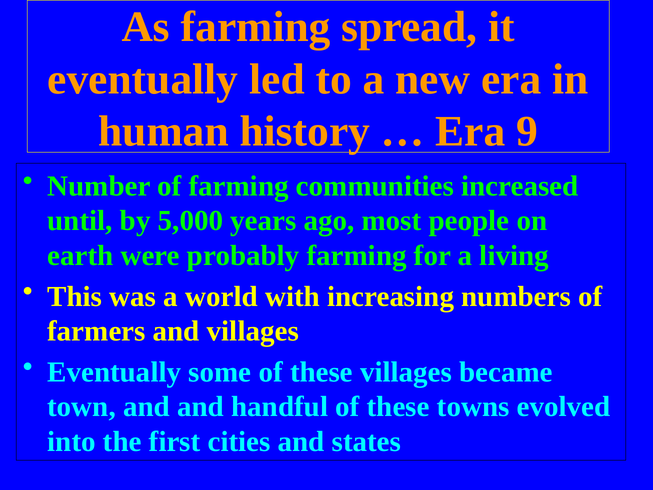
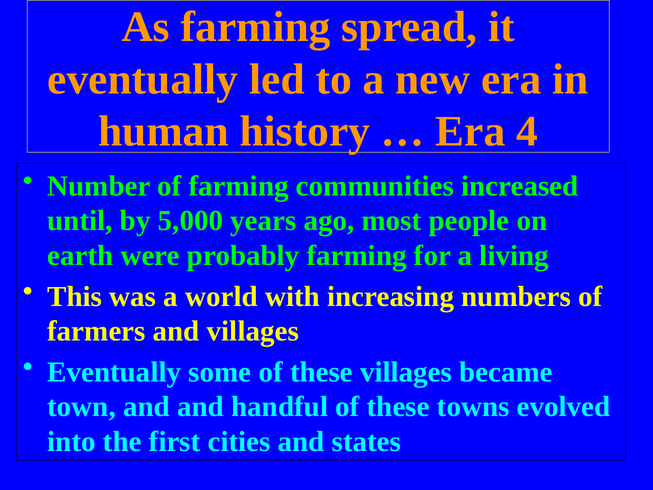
9: 9 -> 4 (527, 131)
